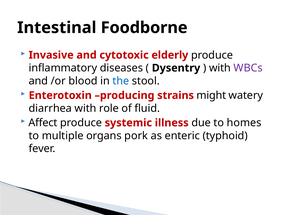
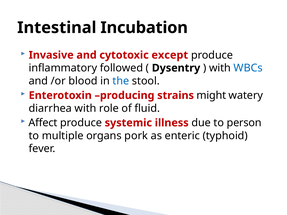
Foodborne: Foodborne -> Incubation (144, 28)
elderly: elderly -> except (170, 55)
diseases: diseases -> followed (121, 68)
WBCs colour: purple -> blue (248, 68)
homes: homes -> person (244, 123)
